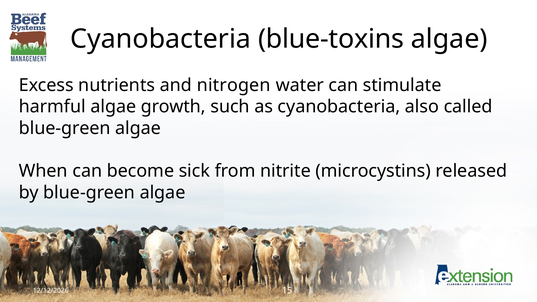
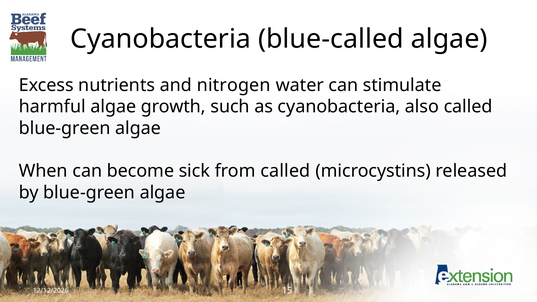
blue-toxins: blue-toxins -> blue-called (331, 39)
from nitrite: nitrite -> called (285, 171)
